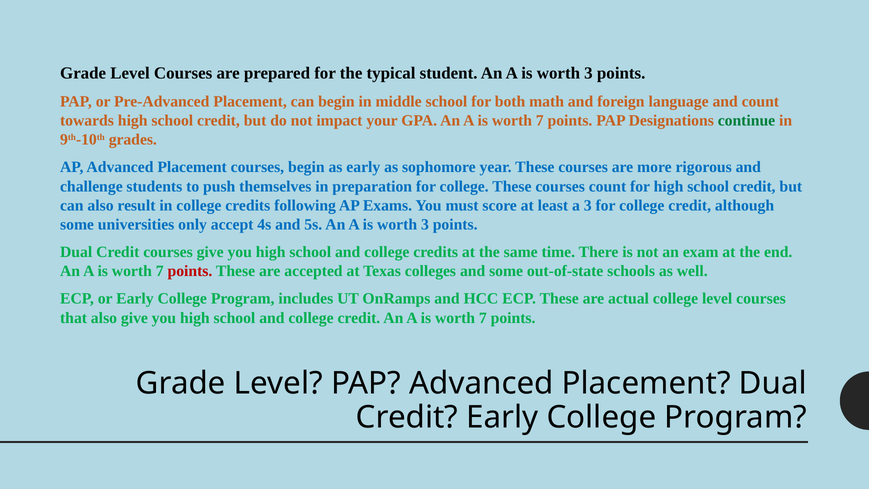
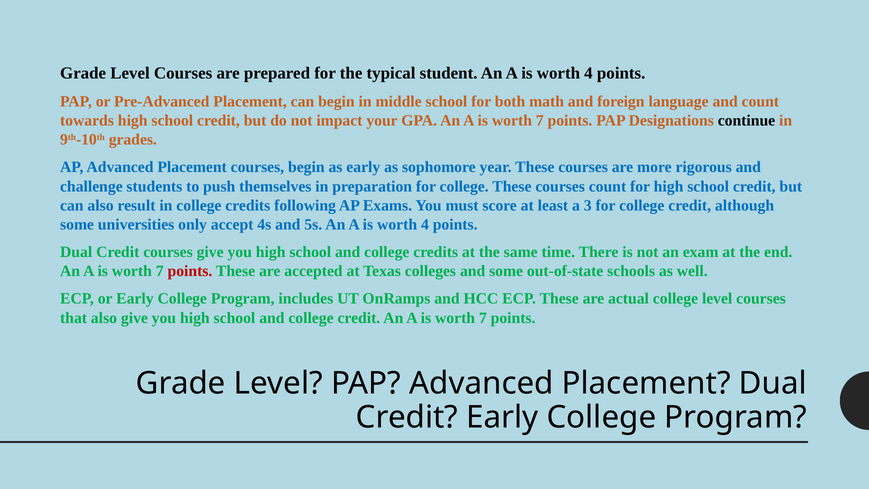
3: 3 -> 4 (588, 73)
continue colour: green -> black (746, 121)
3: 3 -> 4 (425, 225)
